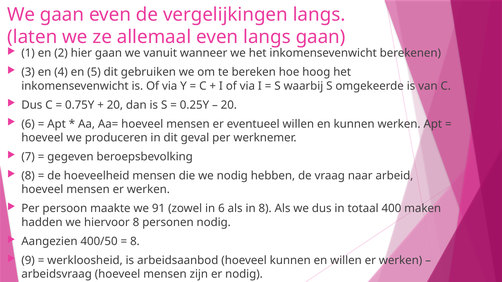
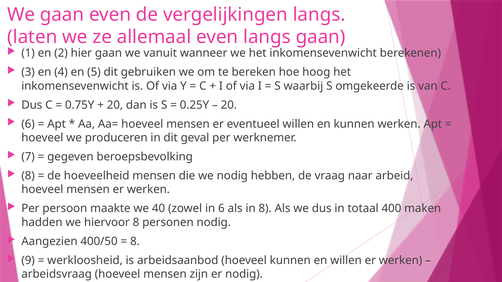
91: 91 -> 40 (159, 209)
